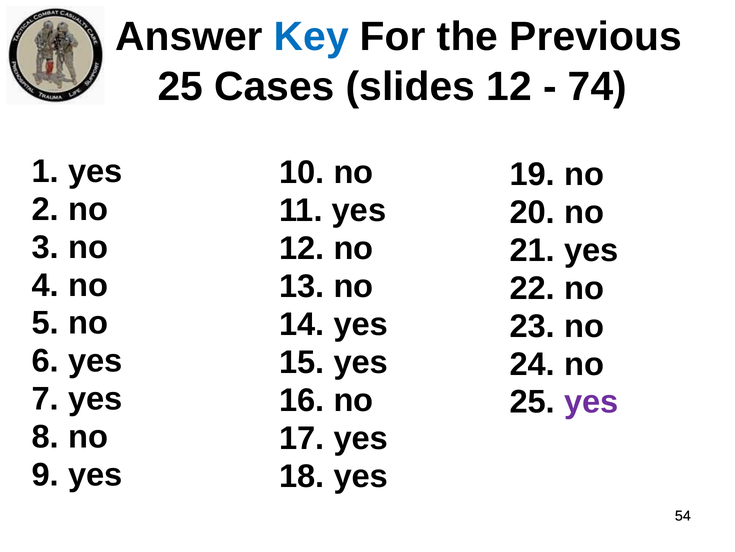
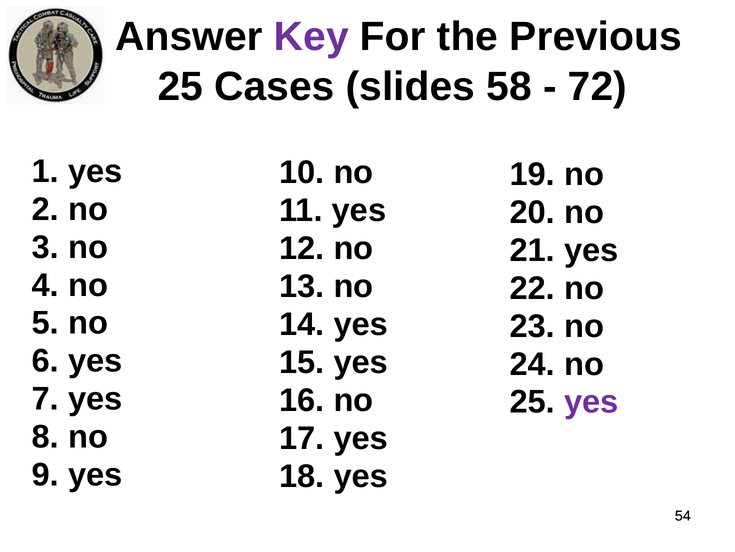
Key colour: blue -> purple (311, 37)
slides 12: 12 -> 58 (509, 87)
74: 74 -> 72 (597, 87)
